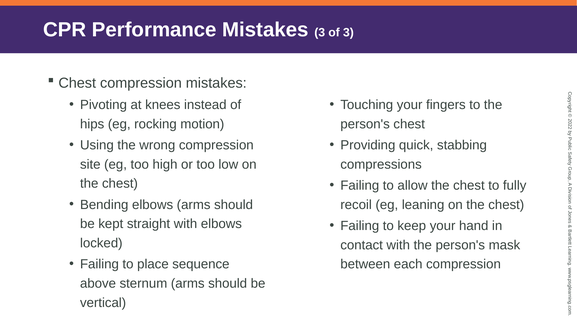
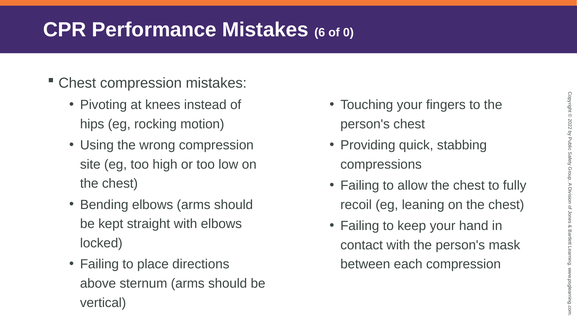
Mistakes 3: 3 -> 6 (320, 32)
of 3: 3 -> 0 (348, 32)
sequence: sequence -> directions (201, 264)
